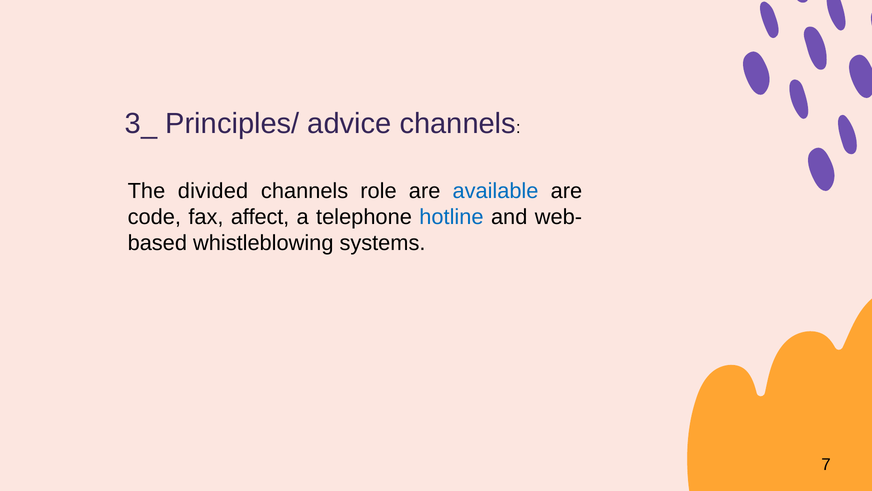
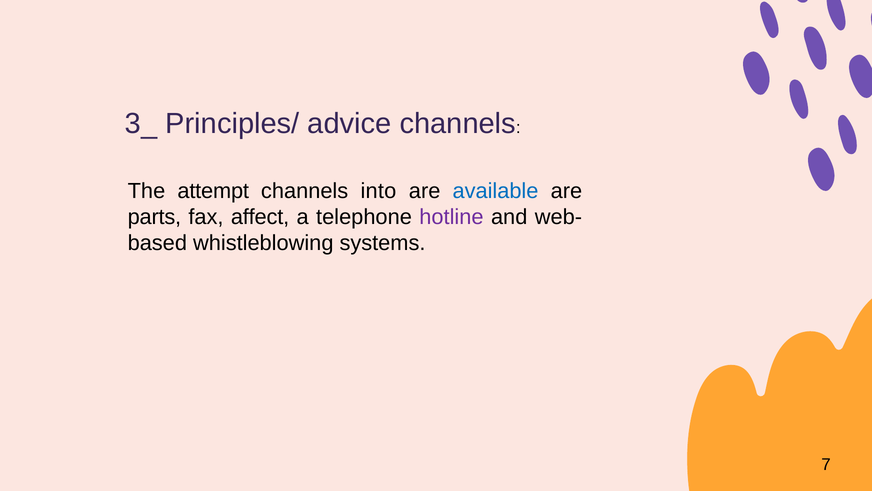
divided: divided -> attempt (213, 191)
role: role -> into (378, 191)
code: code -> parts (154, 217)
hotline colour: blue -> purple (451, 217)
